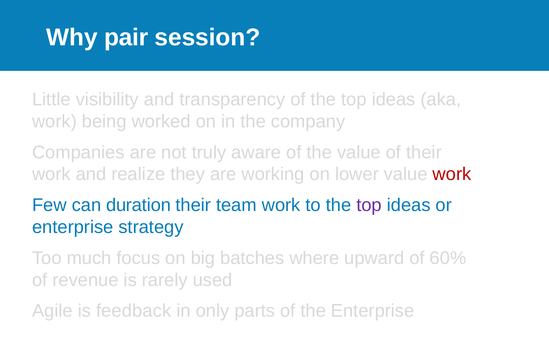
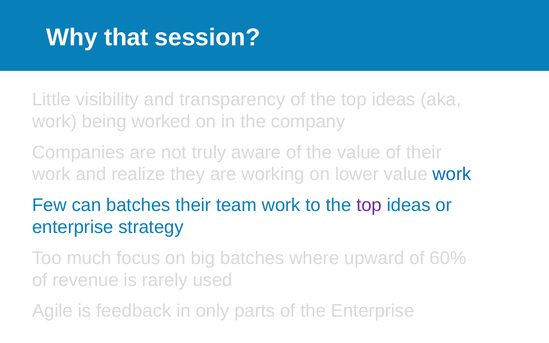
pair: pair -> that (126, 37)
work colour: red -> blue (452, 174)
can duration: duration -> batches (138, 205)
